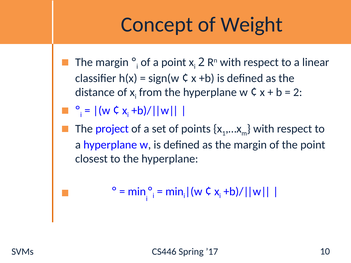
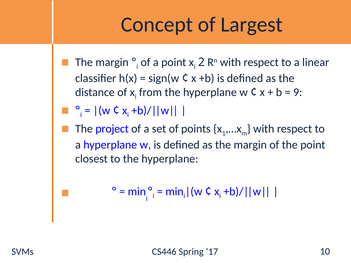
Weight: Weight -> Largest (252, 25)
2: 2 -> 9 (298, 92)
